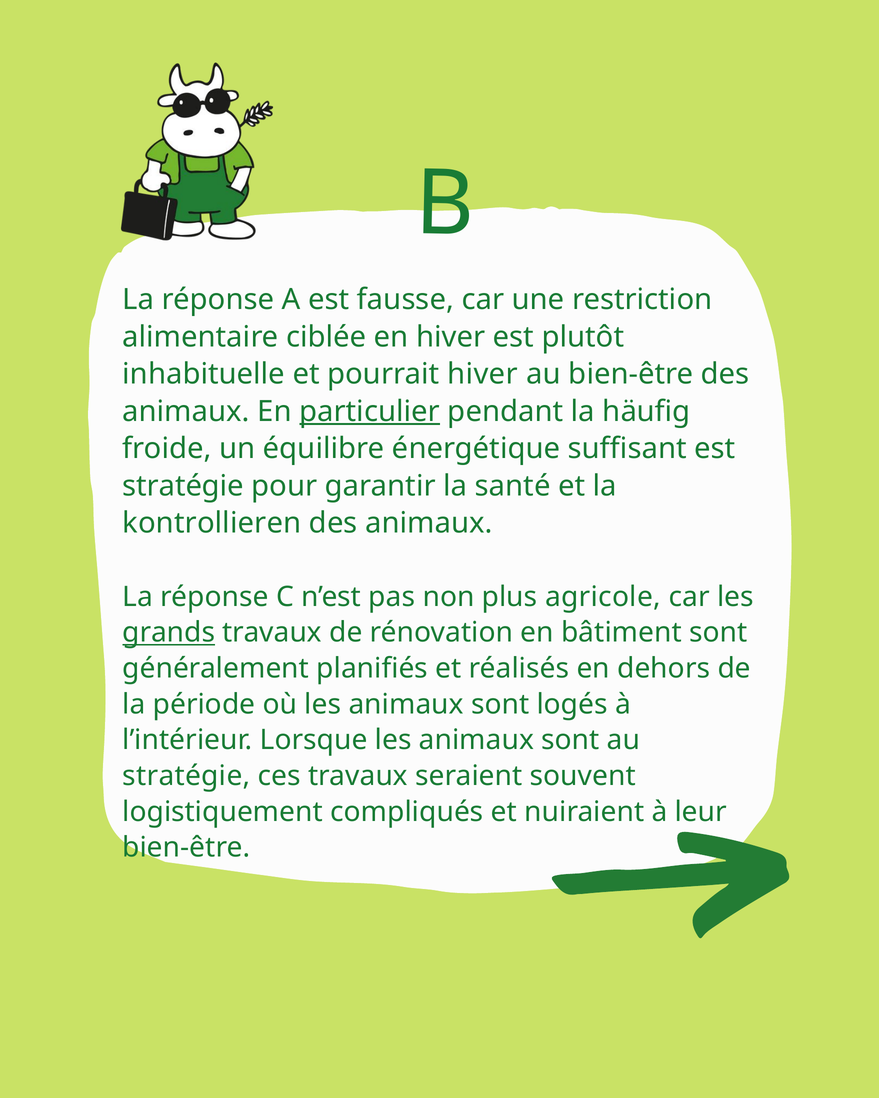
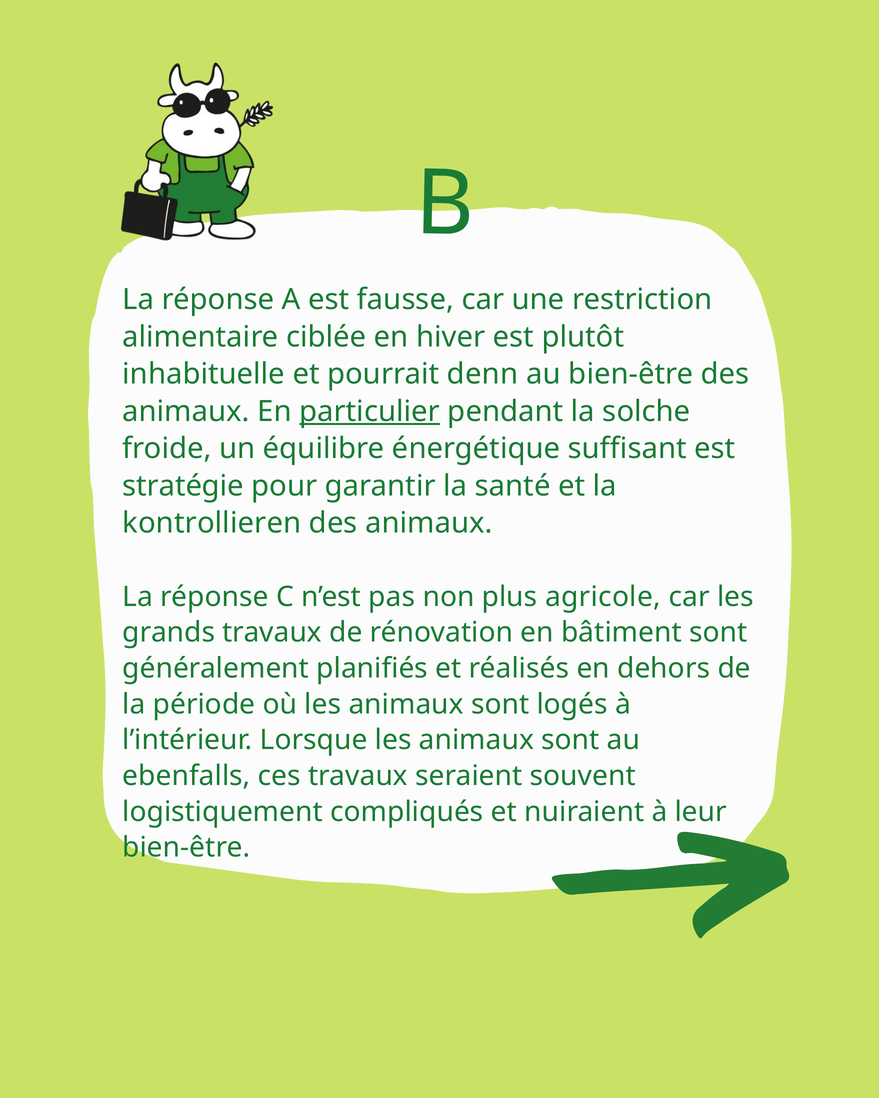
pourrait hiver: hiver -> denn (483, 374)
häufig: häufig -> solche (646, 412)
grands underline: present -> none (169, 633)
stratégie: stratégie -> ebenfalls (186, 776)
